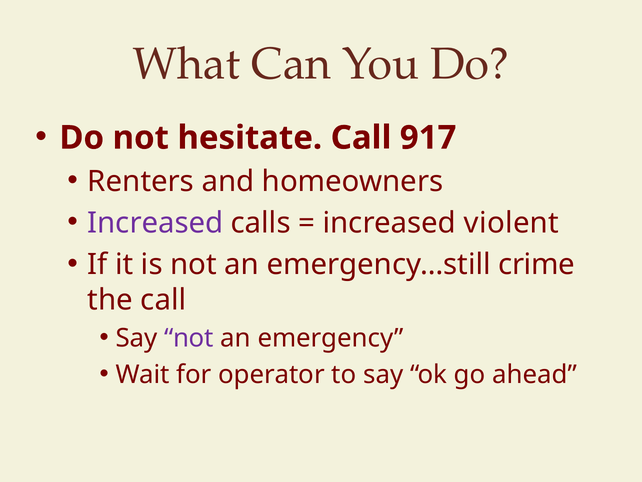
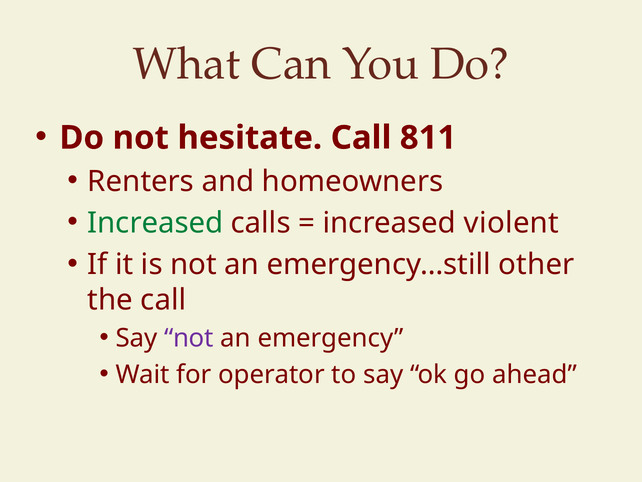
917: 917 -> 811 (428, 138)
Increased colour: purple -> green (155, 223)
crime: crime -> other (536, 264)
